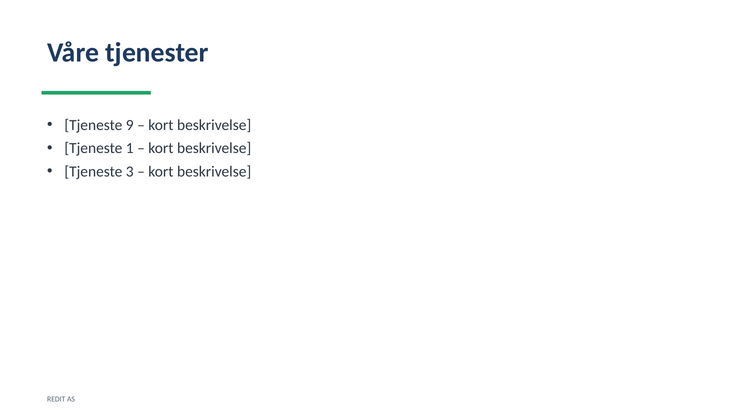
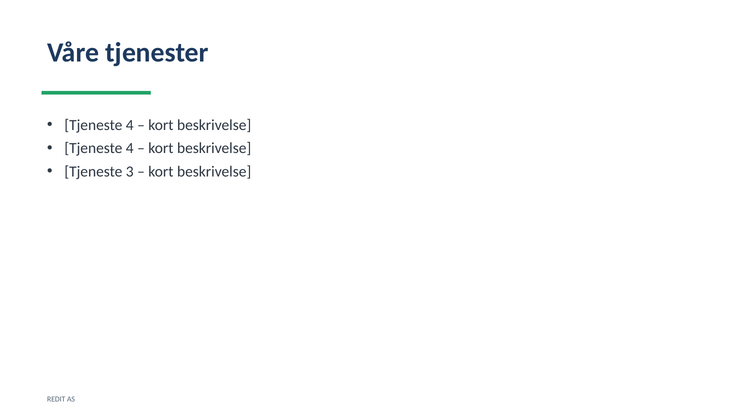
9: 9 -> 4 (130, 125)
1: 1 -> 4 (130, 148)
